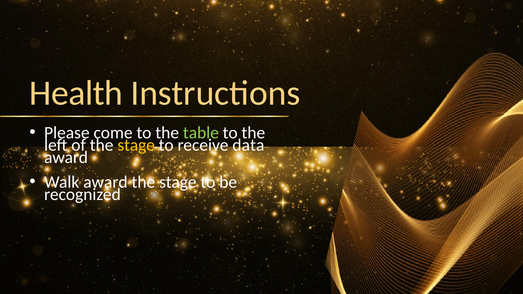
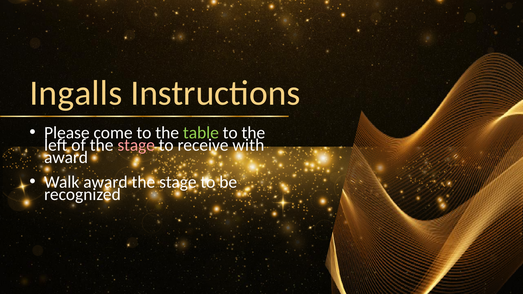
Health: Health -> Ingalls (76, 93)
stage colour: yellow -> pink (136, 145)
data: data -> with (248, 145)
